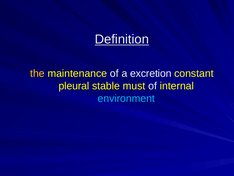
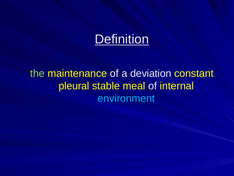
the colour: yellow -> light green (37, 73)
excretion: excretion -> deviation (151, 73)
must: must -> meal (134, 86)
